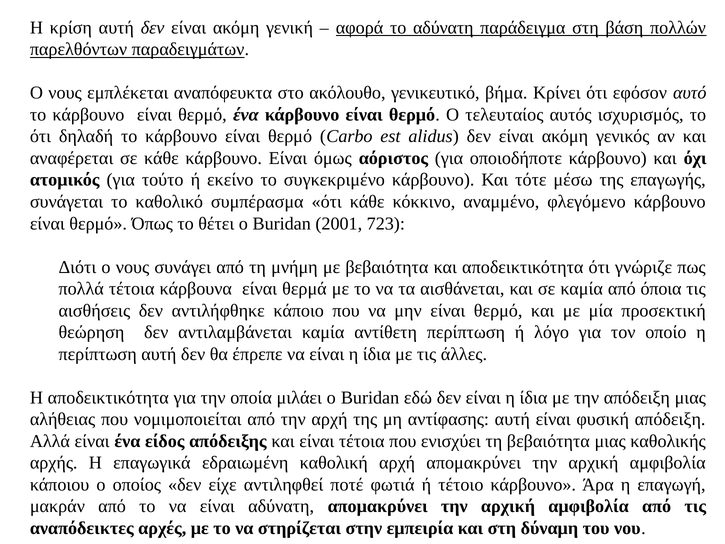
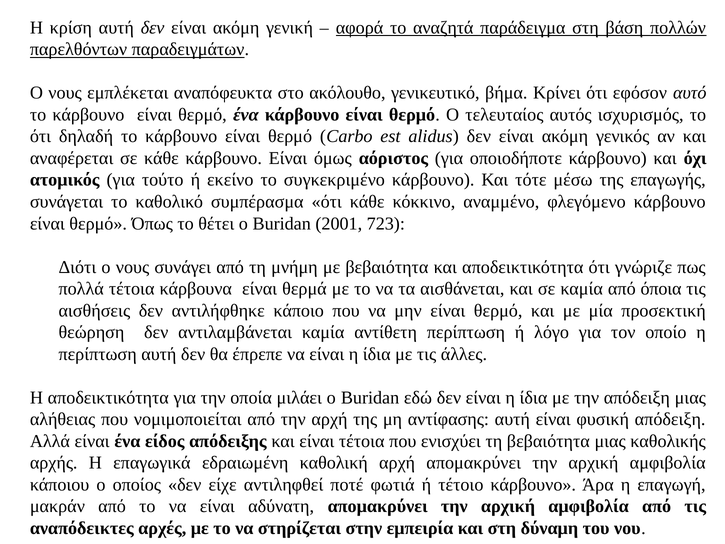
το αδύνατη: αδύνατη -> αναζητά (443, 28)
